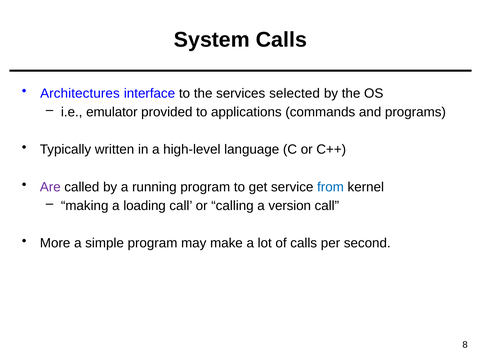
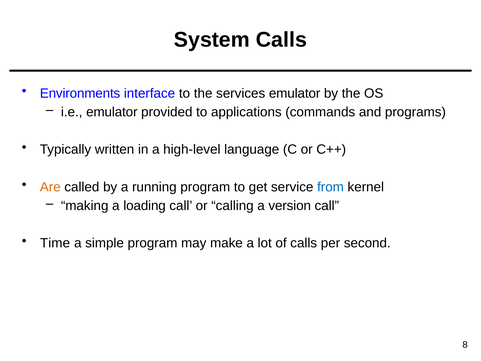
Architectures: Architectures -> Environments (80, 93)
services selected: selected -> emulator (295, 93)
Are colour: purple -> orange (50, 187)
More: More -> Time (55, 243)
